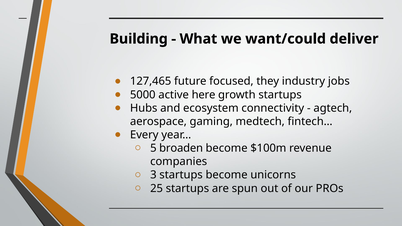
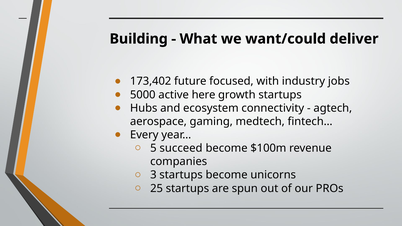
127,465: 127,465 -> 173,402 (151, 81)
they: they -> with (268, 81)
broaden: broaden -> succeed (181, 148)
